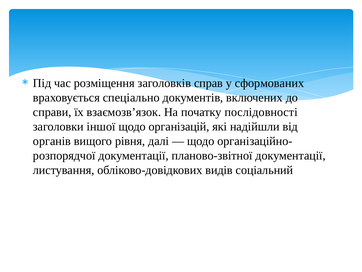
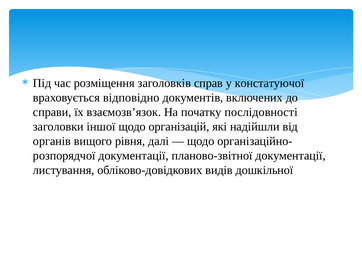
сформованих: сформованих -> констатуючої (270, 83)
спеціально: спеціально -> відповідно (131, 97)
соціальний: соціальний -> дошкільної (264, 170)
